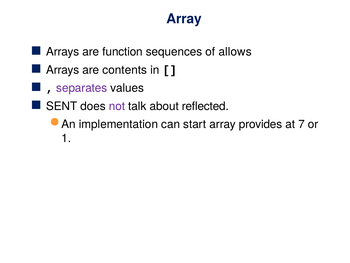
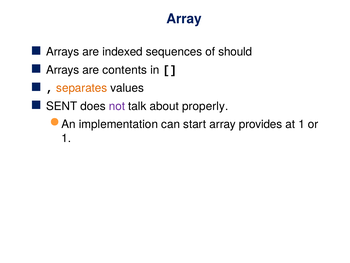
function: function -> indexed (123, 52)
allows: allows -> should (235, 52)
separates colour: purple -> orange (82, 88)
reflected: reflected -> properly (205, 106)
at 7: 7 -> 1 (302, 124)
